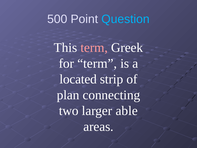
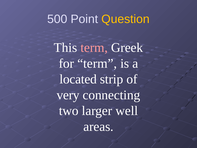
Question colour: light blue -> yellow (126, 19)
plan: plan -> very (68, 95)
able: able -> well (127, 111)
